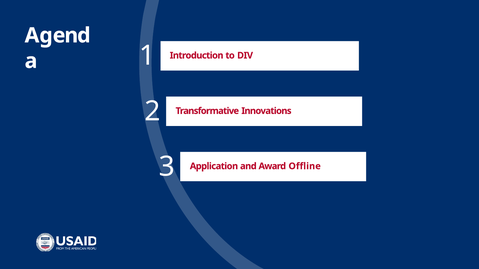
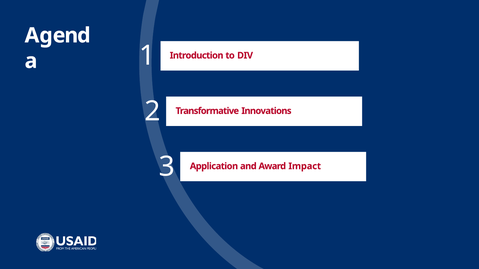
Offline: Offline -> Impact (305, 166)
